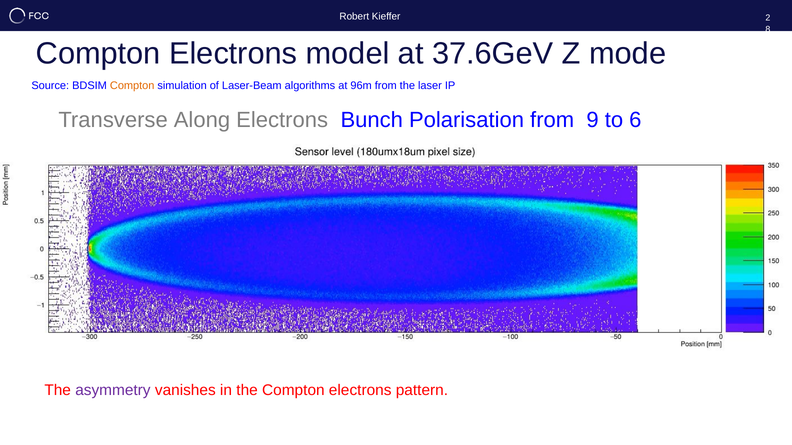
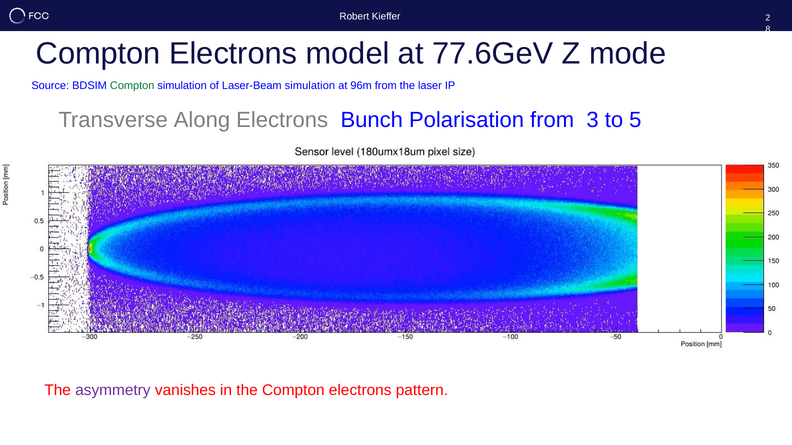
37.6GeV: 37.6GeV -> 77.6GeV (493, 54)
Compton colour: orange -> green (132, 86)
Laser-Beam algorithms: algorithms -> simulation (310, 86)
9: 9 -> 3 (593, 120)
6: 6 -> 5 (635, 120)
